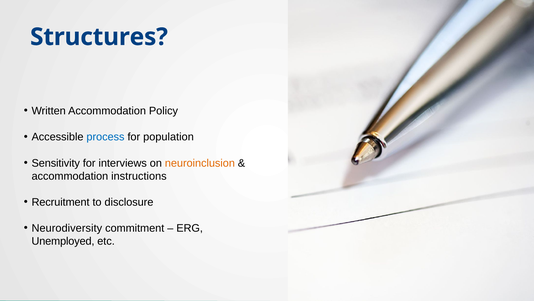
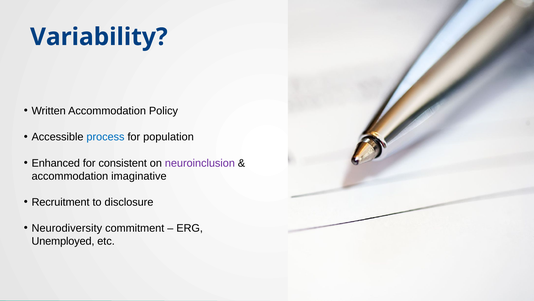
Structures: Structures -> Variability (99, 37)
Sensitivity: Sensitivity -> Enhanced (56, 163)
interviews: interviews -> consistent (123, 163)
neuroinclusion colour: orange -> purple (200, 163)
instructions: instructions -> imaginative (139, 176)
